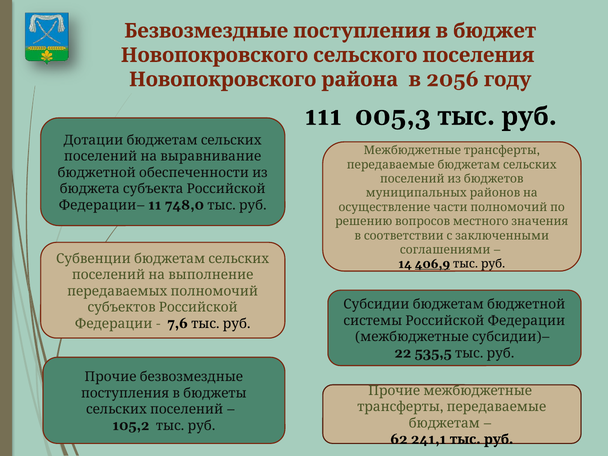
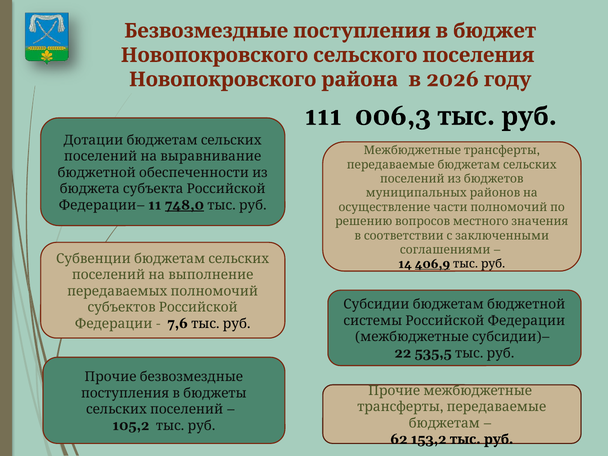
2056: 2056 -> 2026 (452, 80)
005,3: 005,3 -> 006,3 (393, 116)
748,0 underline: none -> present (184, 205)
241,1: 241,1 -> 153,2 (429, 439)
